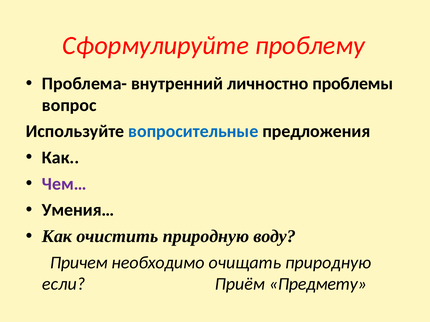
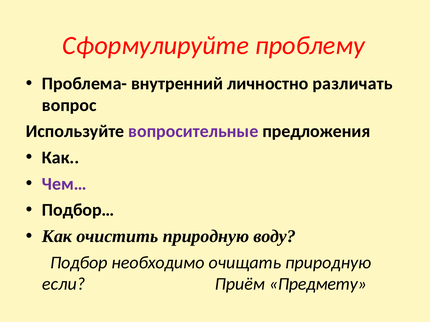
проблемы: проблемы -> различать (353, 84)
вопросительные colour: blue -> purple (193, 132)
Умения…: Умения… -> Подбор… (78, 210)
Причем: Причем -> Подбор (79, 263)
